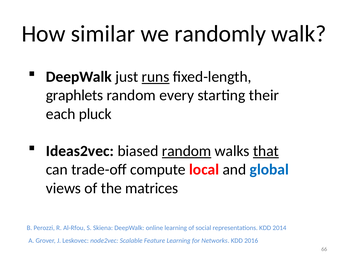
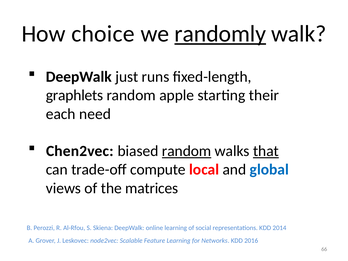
similar: similar -> choice (103, 34)
randomly underline: none -> present (220, 34)
runs underline: present -> none (156, 77)
every: every -> apple (177, 95)
pluck: pluck -> need (95, 114)
Ideas2vec: Ideas2vec -> Chen2vec (80, 151)
